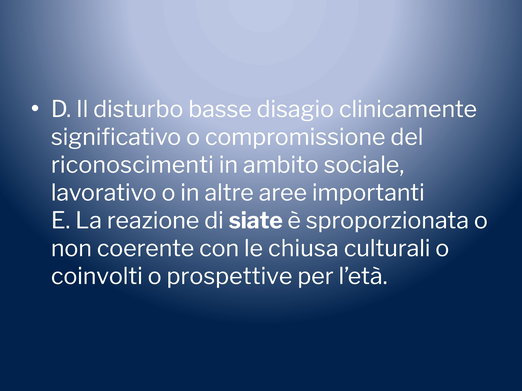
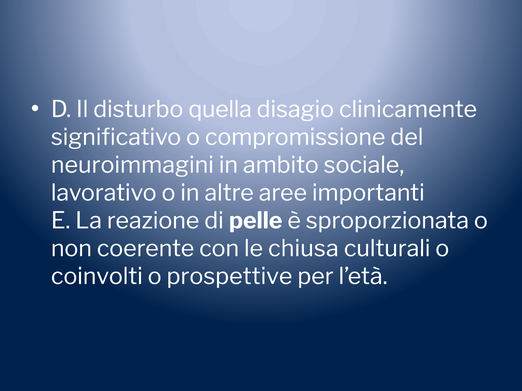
basse: basse -> quella (220, 110)
riconoscimenti: riconoscimenti -> neuroimmagini (132, 165)
siate: siate -> pelle (256, 221)
